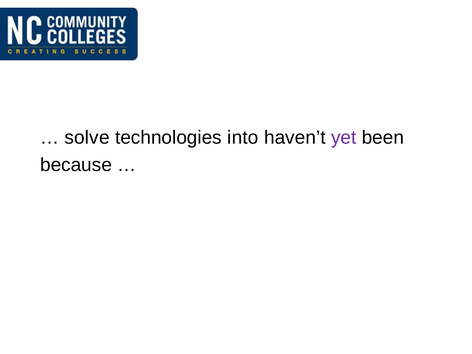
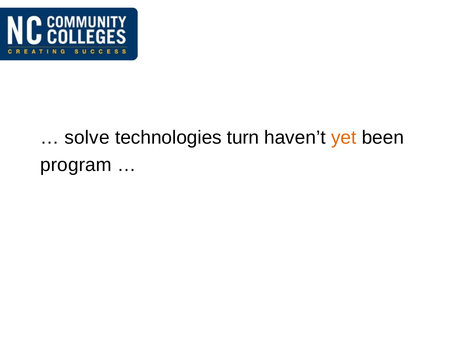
into: into -> turn (243, 138)
yet colour: purple -> orange (344, 138)
because: because -> program (76, 165)
